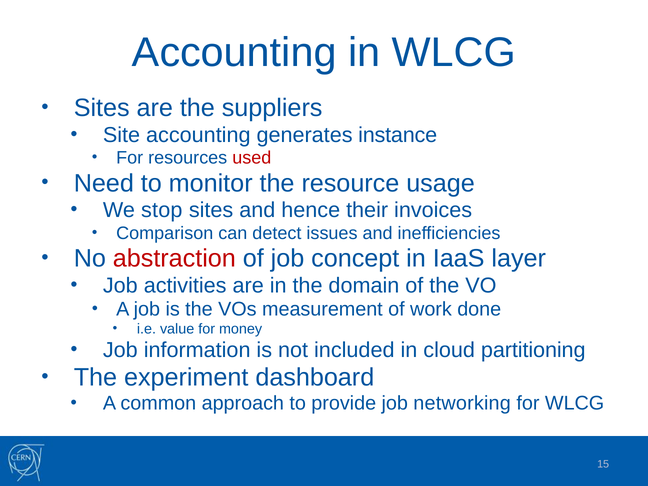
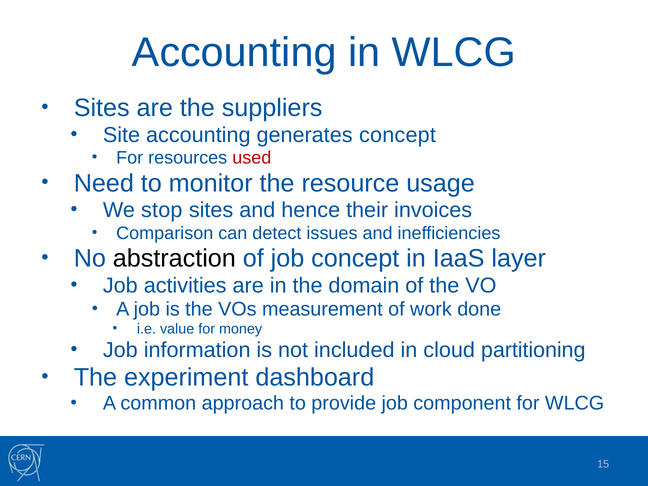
generates instance: instance -> concept (397, 135)
abstraction colour: red -> black (174, 259)
networking: networking -> component (462, 403)
